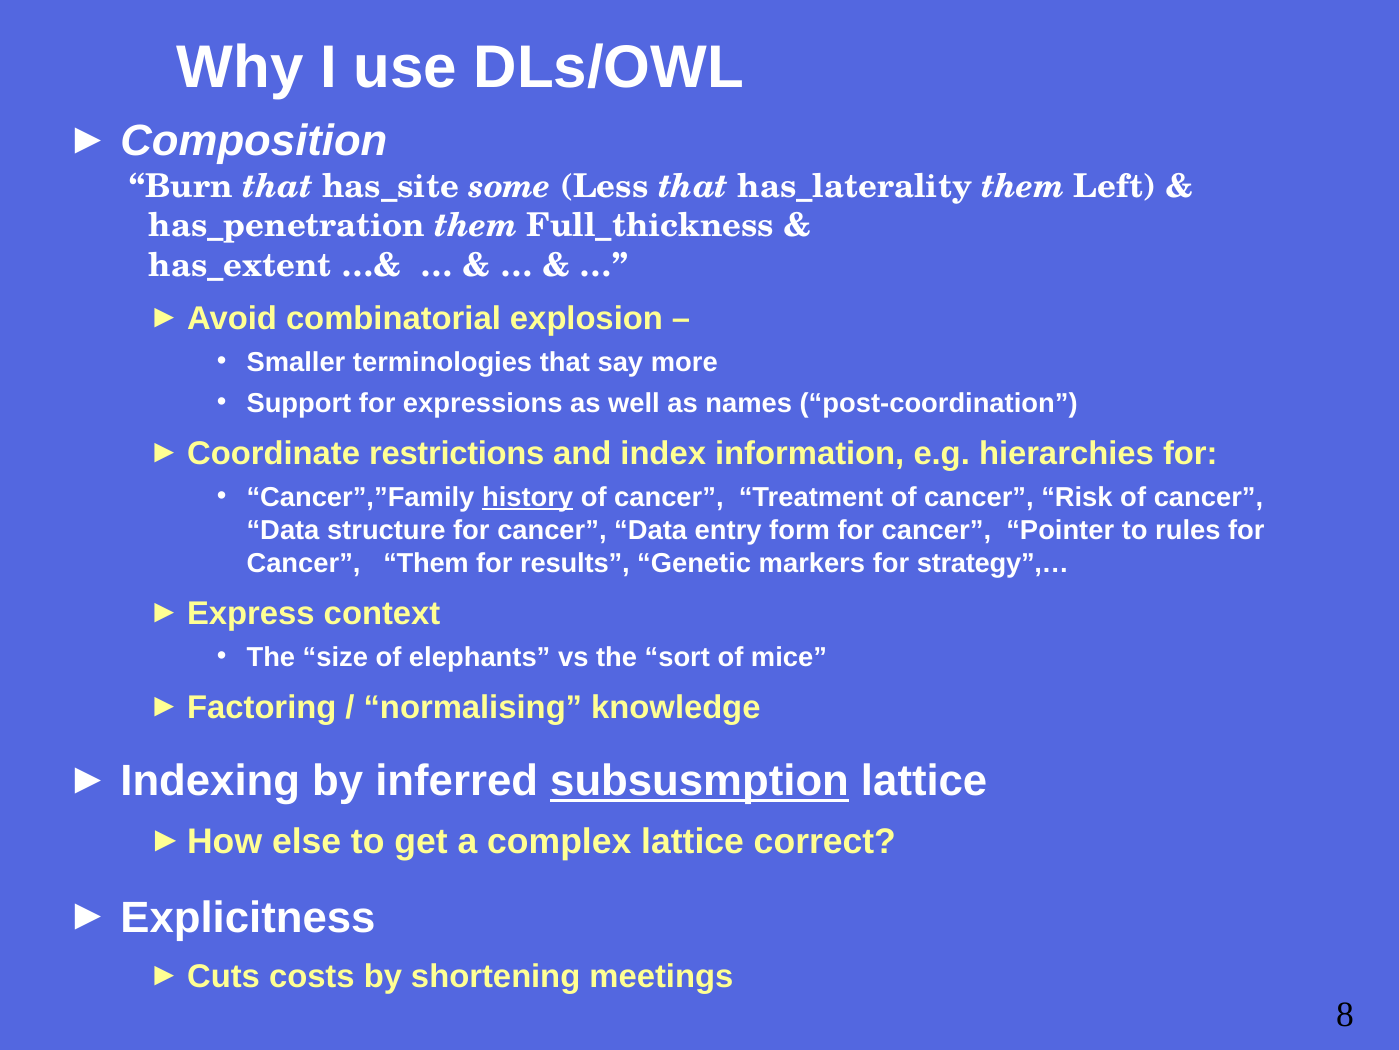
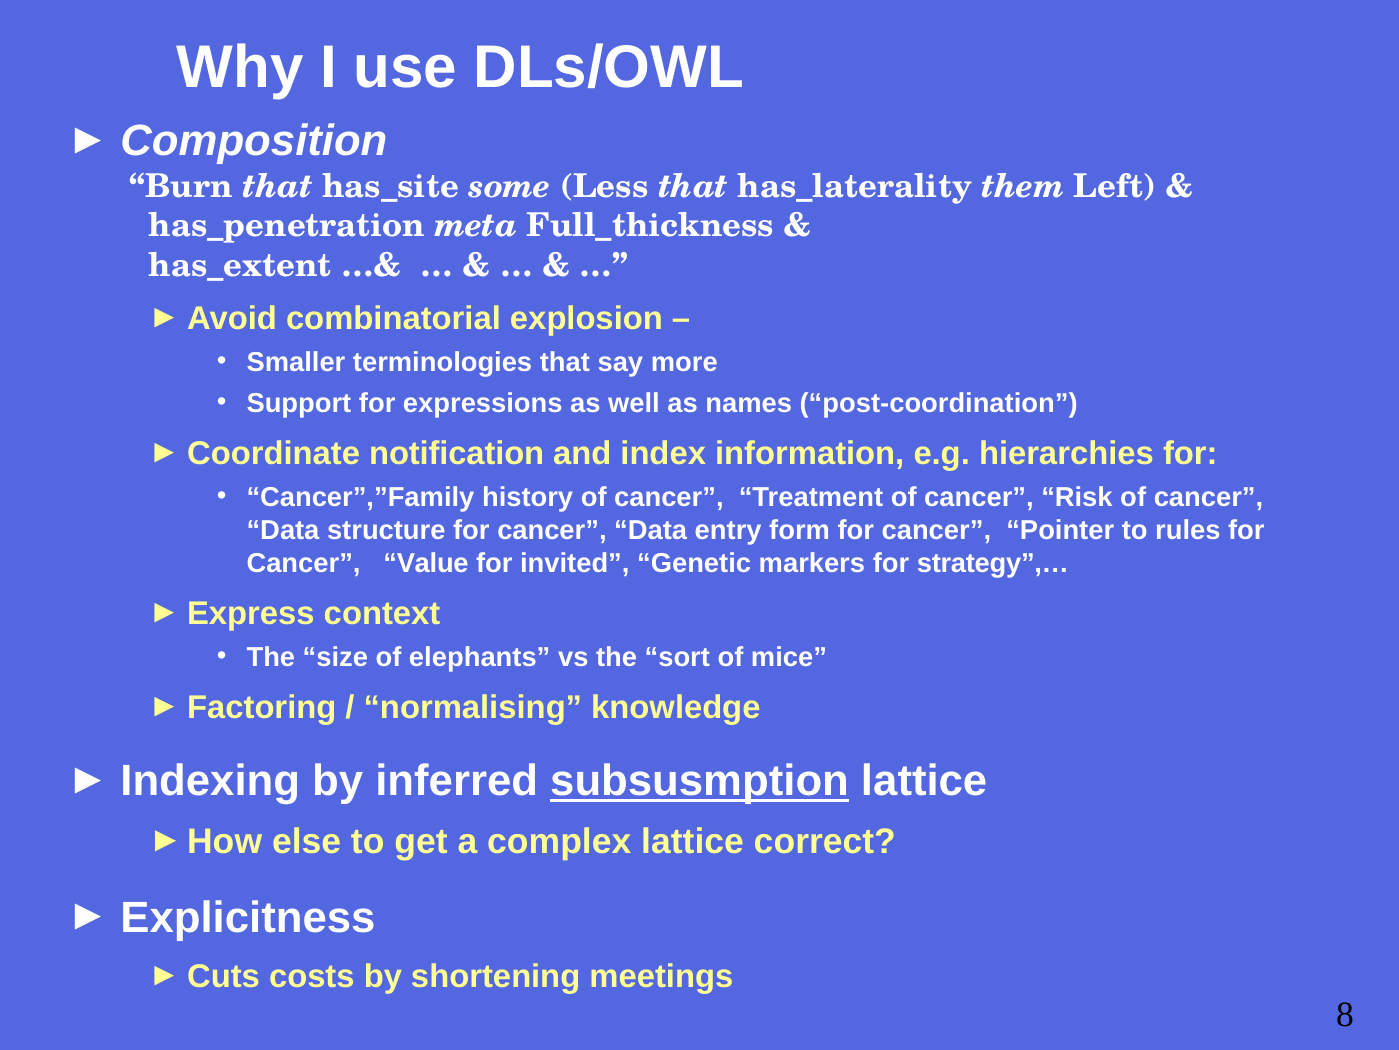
has_penetration them: them -> meta (476, 226)
restrictions: restrictions -> notification (457, 453)
history underline: present -> none (528, 497)
Cancer Them: Them -> Value (426, 563)
results: results -> invited (575, 563)
